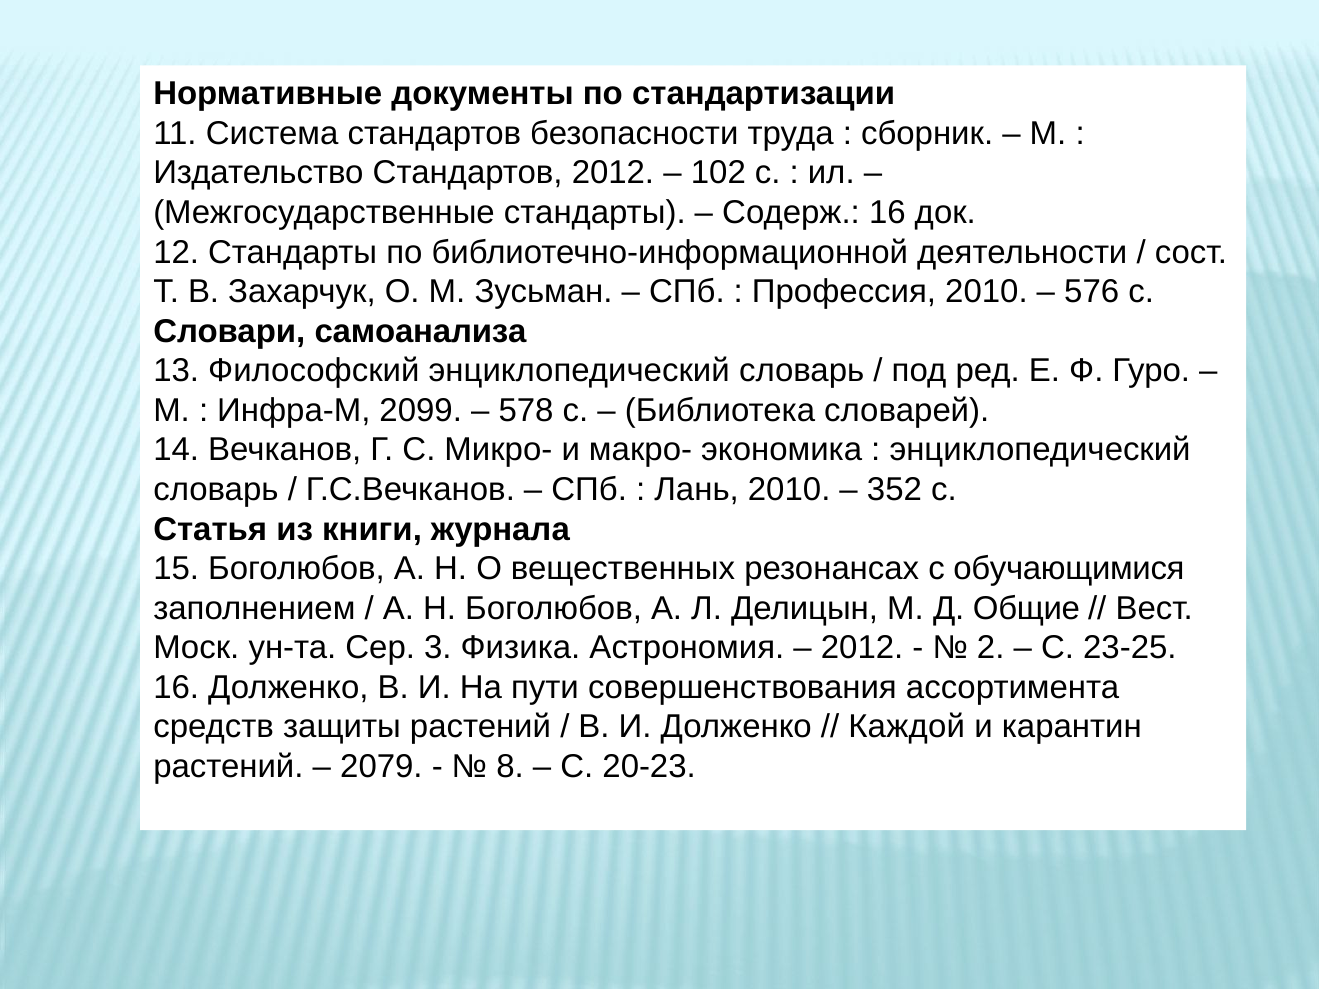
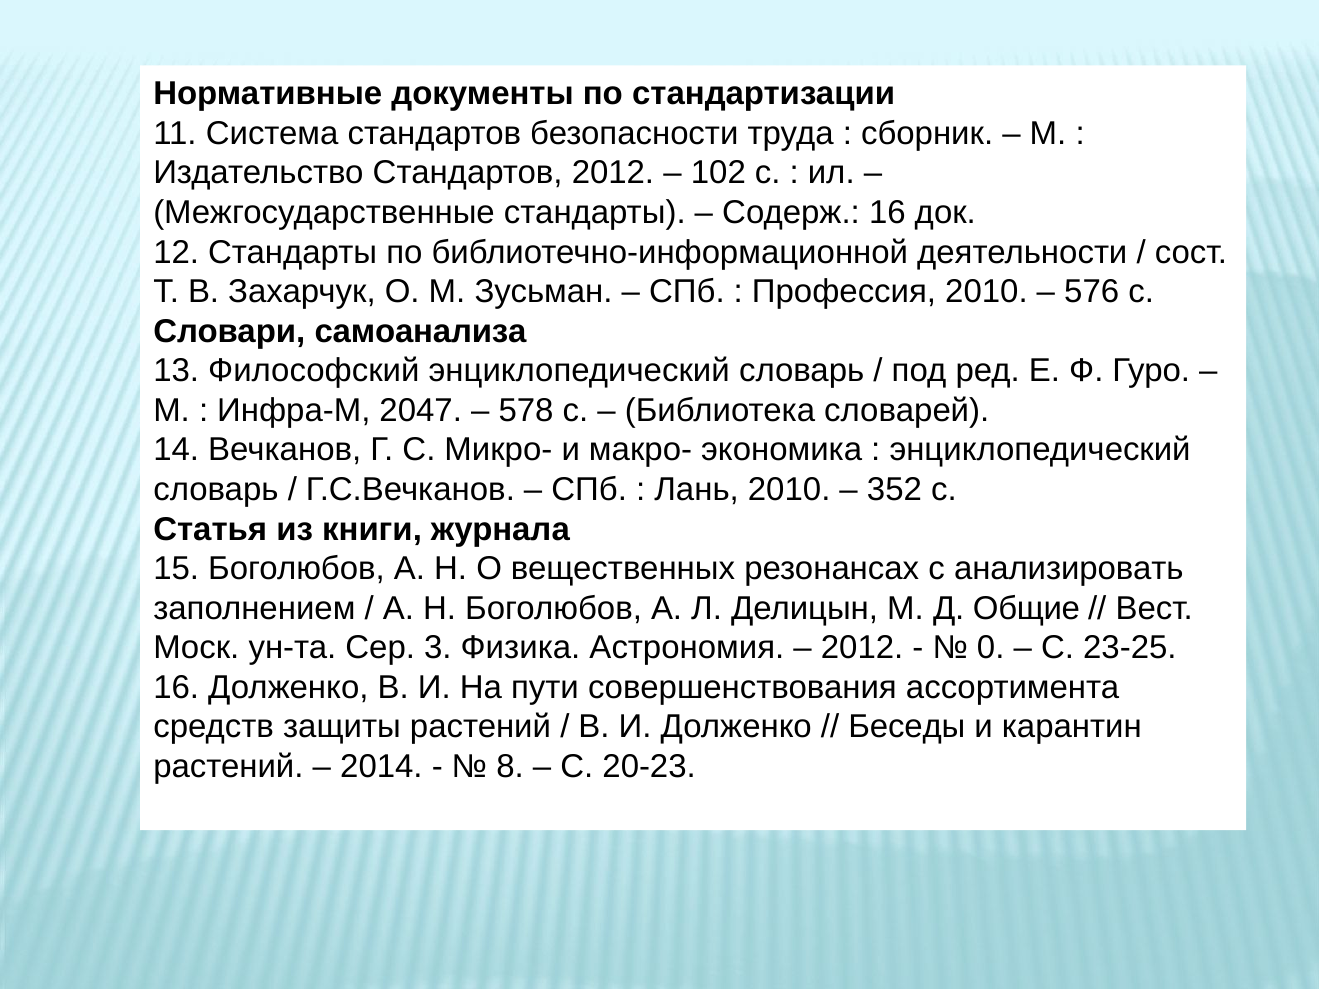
2099: 2099 -> 2047 (421, 411)
обучающимися: обучающимися -> анализировать (1069, 569)
2: 2 -> 0 (991, 648)
Каждой: Каждой -> Беседы (907, 727)
2079: 2079 -> 2014 (381, 767)
